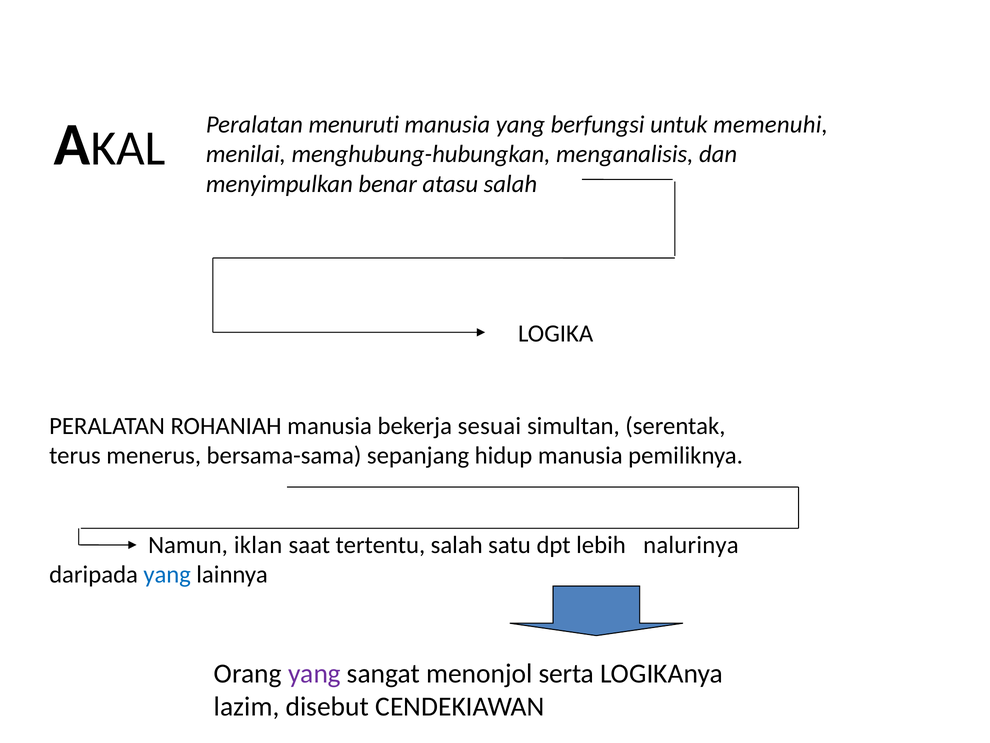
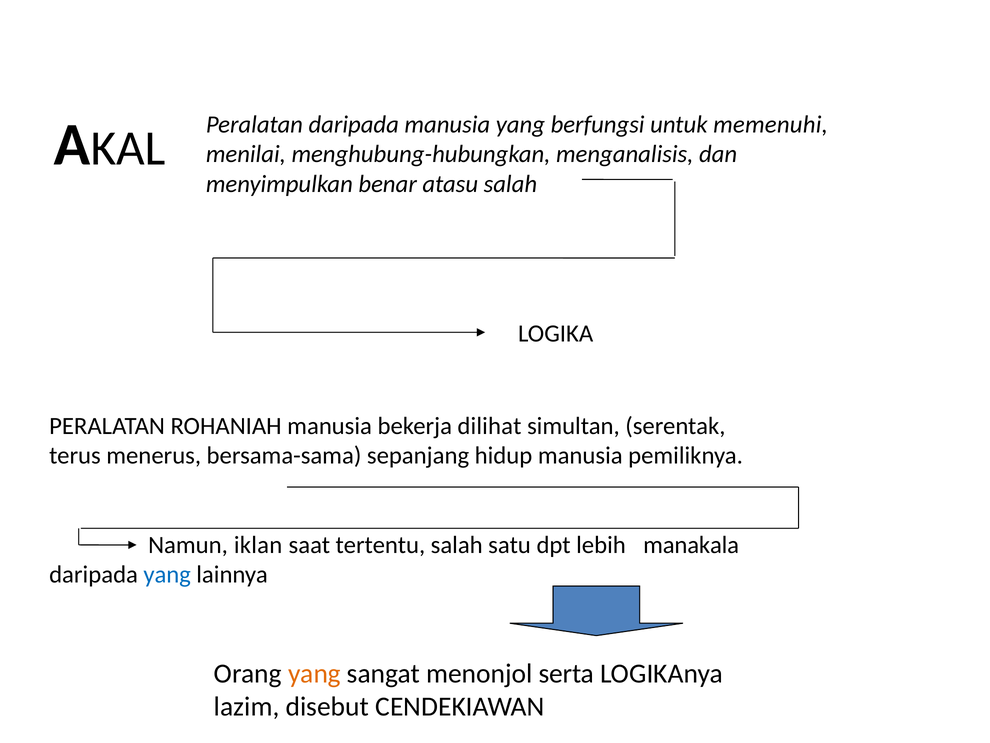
Peralatan menuruti: menuruti -> daripada (354, 124)
sesuai: sesuai -> dilihat (489, 426)
nalurinya: nalurinya -> manakala (691, 544)
yang colour: purple -> orange (314, 673)
